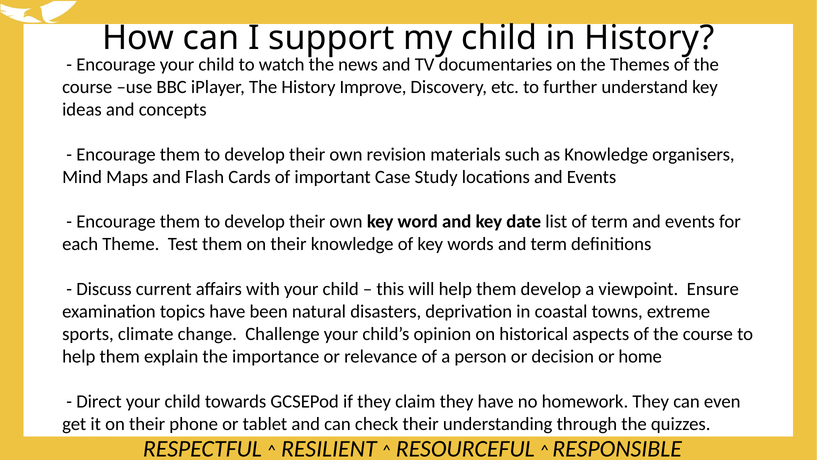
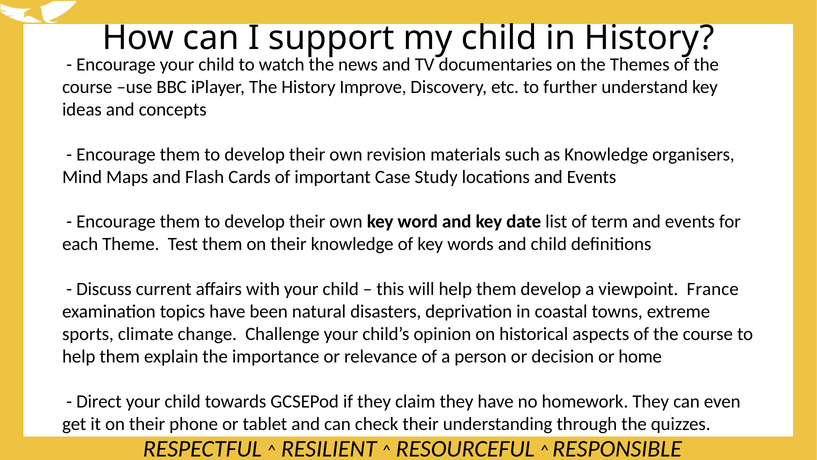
and term: term -> child (549, 244)
Ensure: Ensure -> France (713, 289)
